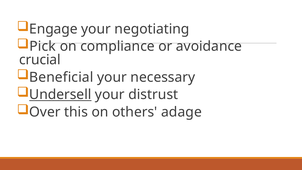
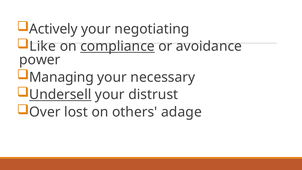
Engage: Engage -> Actively (53, 29)
Pick: Pick -> Like (43, 46)
compliance underline: none -> present (118, 46)
crucial: crucial -> power (40, 60)
Beneficial: Beneficial -> Managing (61, 77)
this: this -> lost (76, 112)
